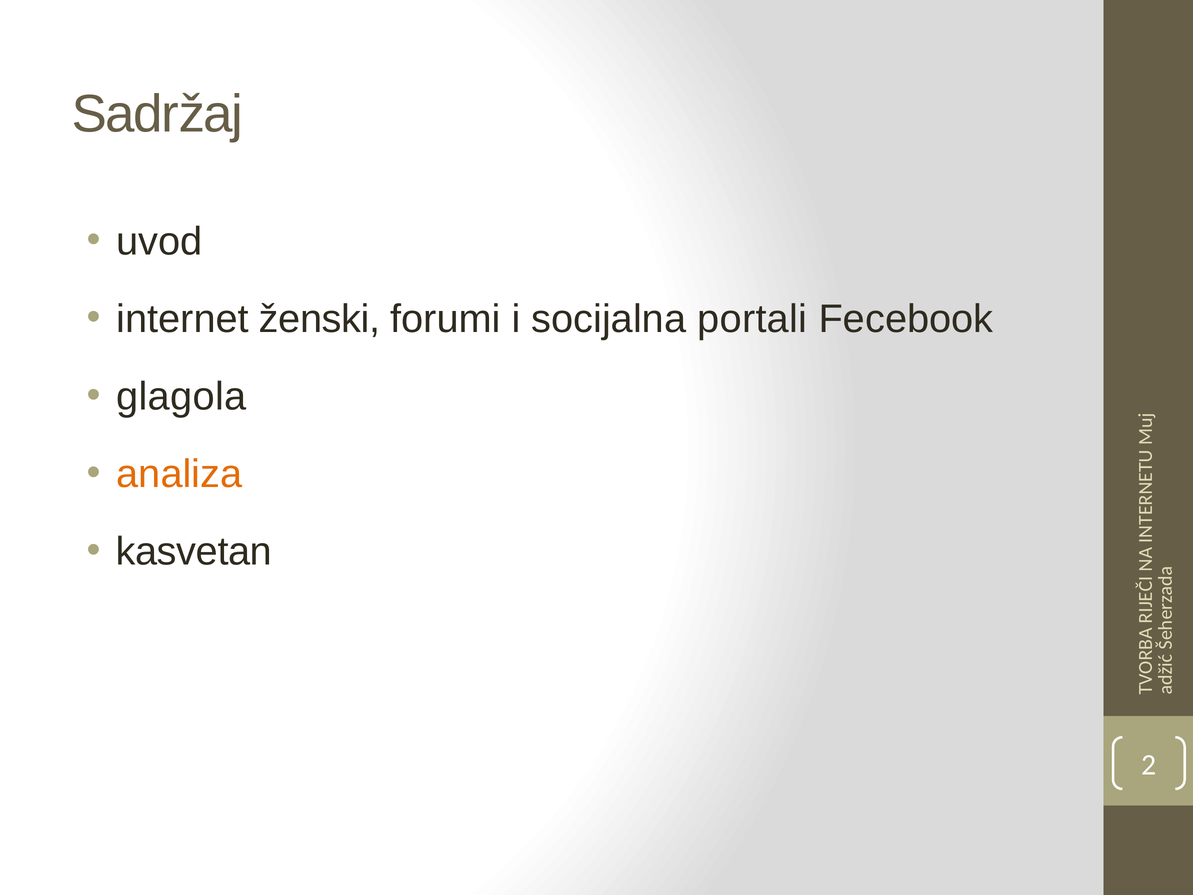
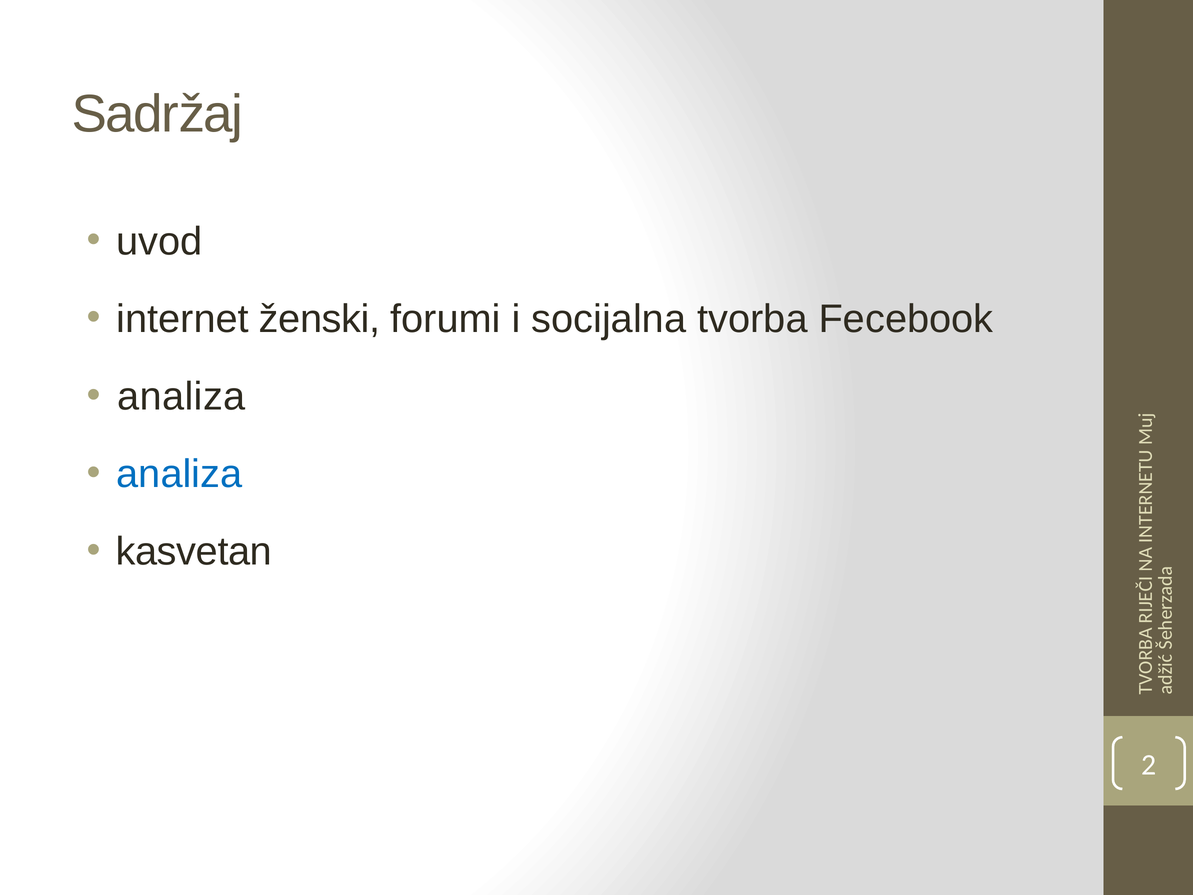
portali: portali -> tvorba (752, 319)
glagola: glagola -> analiza (181, 396)
analiza colour: orange -> blue (179, 474)
